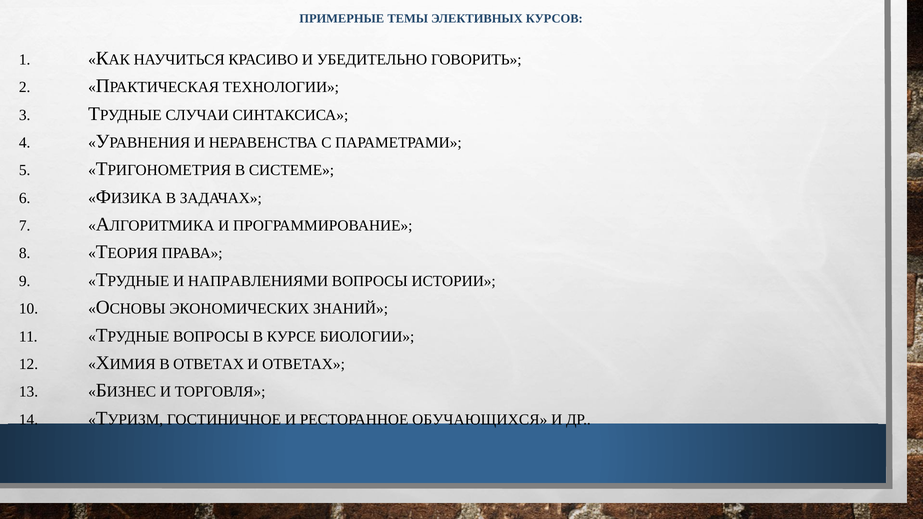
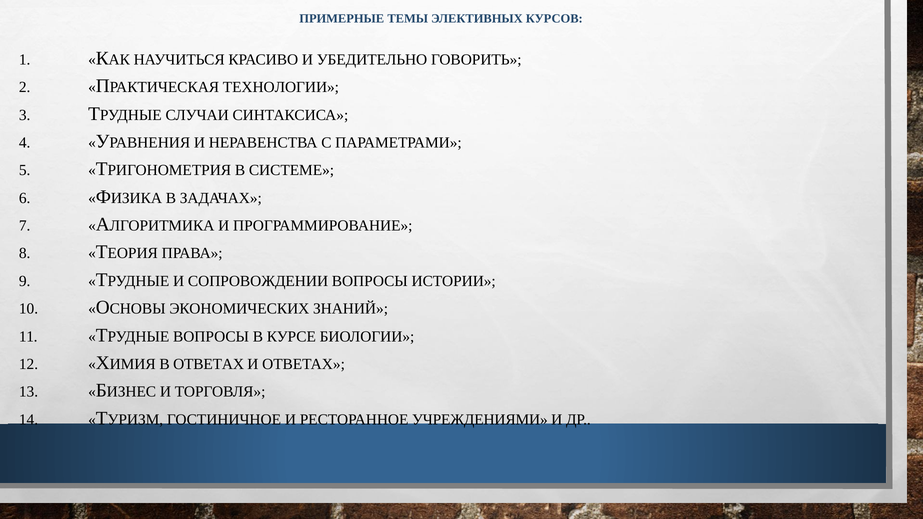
НАПРАВЛЕНИЯМИ: НАПРАВЛЕНИЯМИ -> СОПРОВОЖДЕНИИ (258, 281)
ОБУЧАЮЩИХСЯ: ОБУЧАЮЩИХСЯ -> УЧРЕЖДЕНИЯМИ (480, 420)
